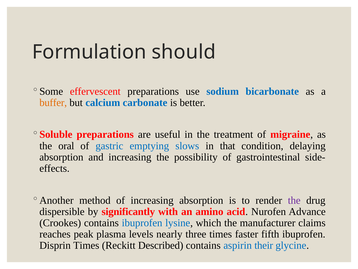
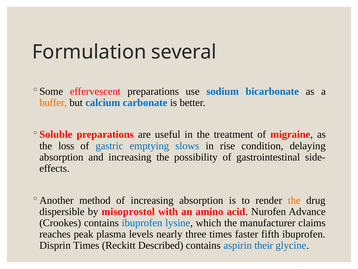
should: should -> several (184, 52)
oral: oral -> loss (66, 146)
that: that -> rise (228, 146)
the colour: purple -> orange (294, 200)
significantly: significantly -> misoprostol (128, 211)
